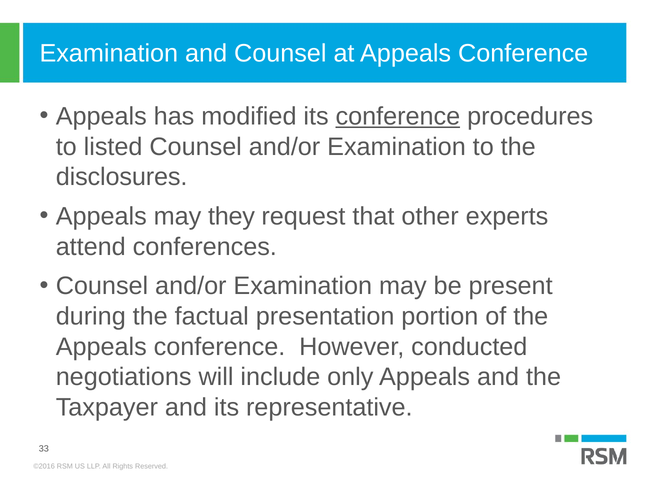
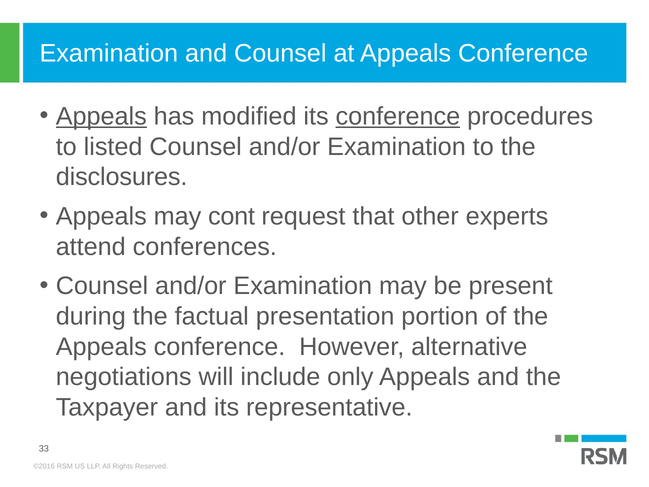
Appeals underline: none -> present (101, 116)
they: they -> cont (232, 216)
conducted: conducted -> alternative (469, 347)
